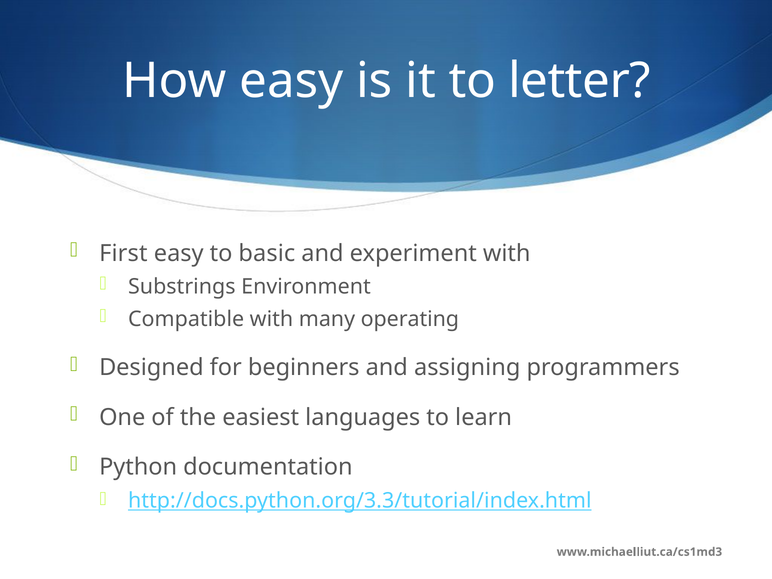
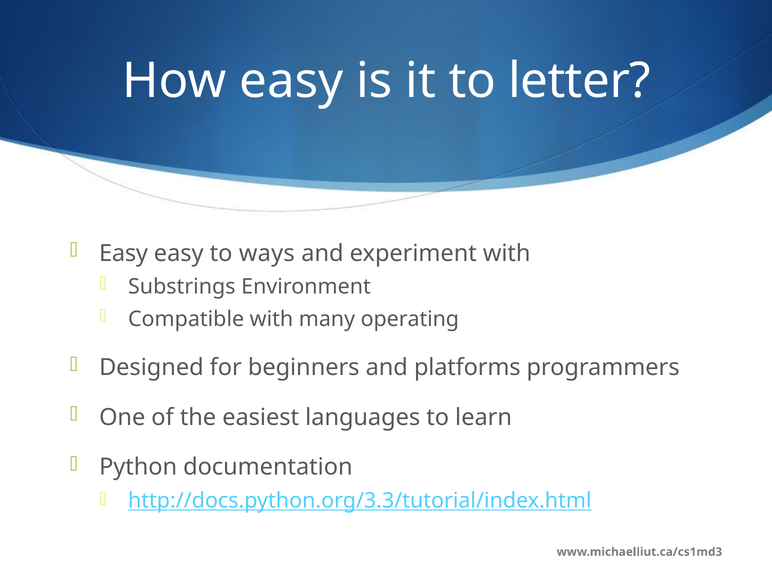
First: First -> Easy (124, 254)
basic: basic -> ways (267, 254)
assigning: assigning -> platforms (467, 368)
